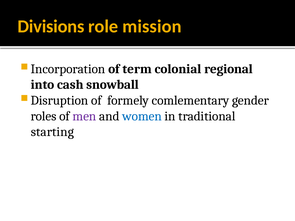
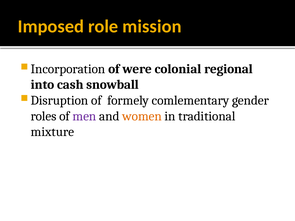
Divisions: Divisions -> Imposed (51, 27)
term: term -> were (137, 69)
women colour: blue -> orange (142, 116)
starting: starting -> mixture (52, 132)
